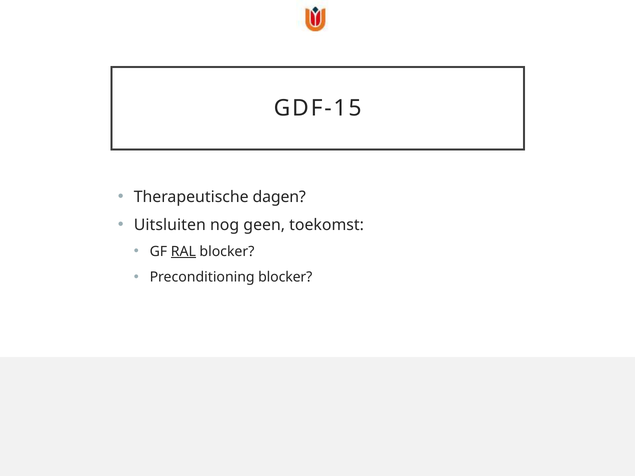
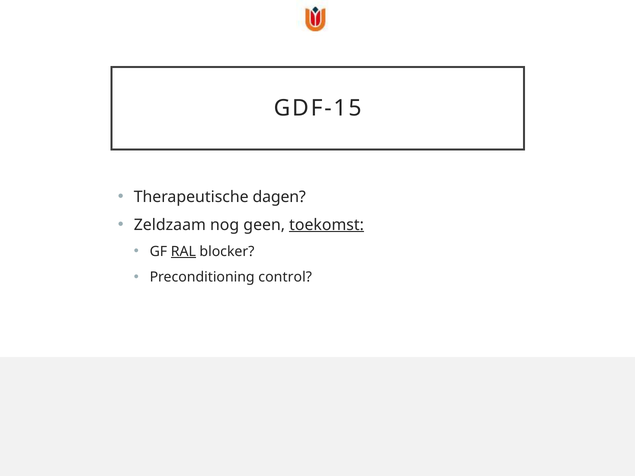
Uitsluiten: Uitsluiten -> Zeldzaam (170, 225)
toekomst underline: none -> present (327, 225)
Preconditioning blocker: blocker -> control (285, 277)
